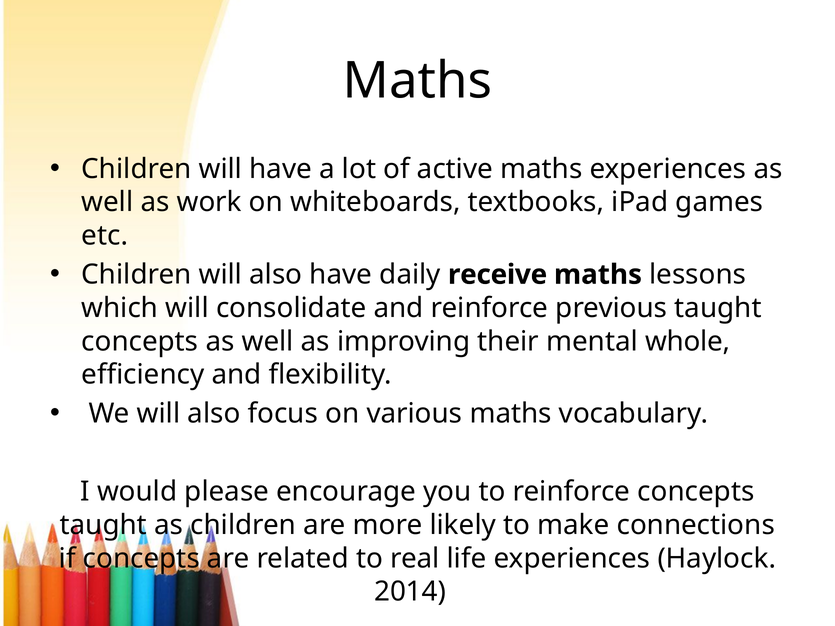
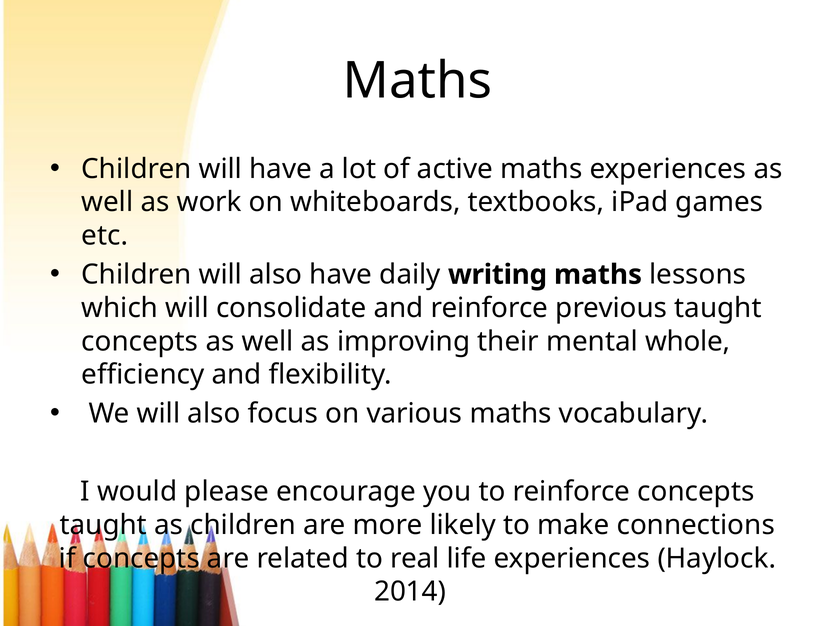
receive: receive -> writing (498, 275)
